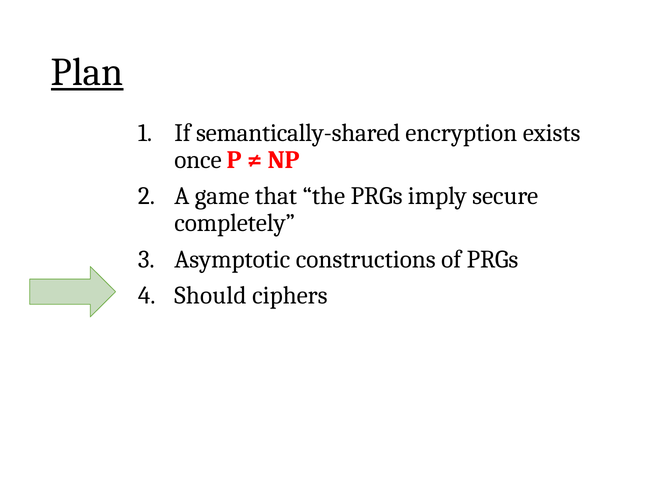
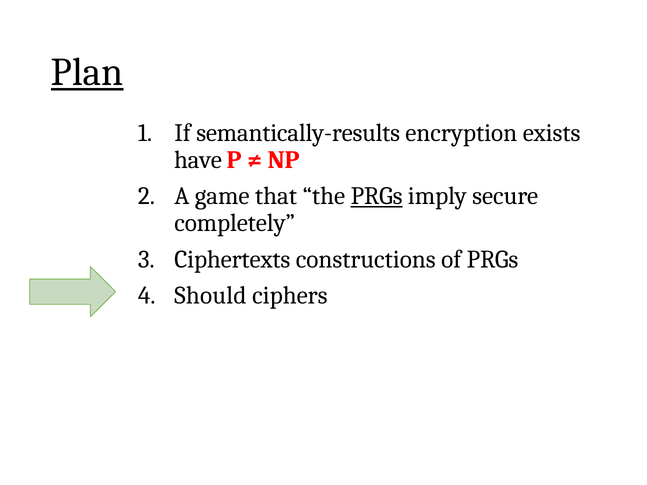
semantically-shared: semantically-shared -> semantically-results (298, 133)
once: once -> have (198, 160)
PRGs underline: none -> present (377, 196)
Asymptotic: Asymptotic -> Ciphertexts (232, 259)
